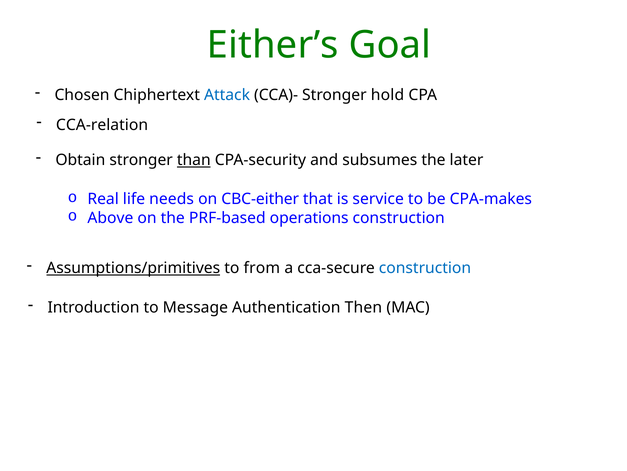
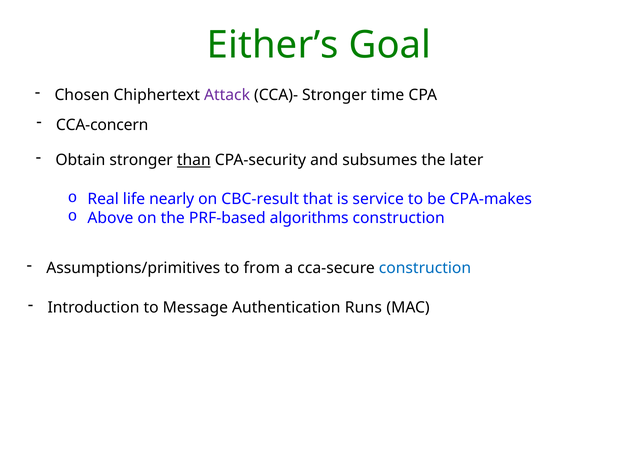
Attack colour: blue -> purple (227, 95)
hold: hold -> time (387, 95)
CCA-relation: CCA-relation -> CCA-concern (102, 125)
needs: needs -> nearly (172, 199)
CBC-either: CBC-either -> CBC-result (260, 199)
operations: operations -> algorithms (309, 217)
Assumptions/primitives underline: present -> none (133, 268)
Then: Then -> Runs (363, 307)
